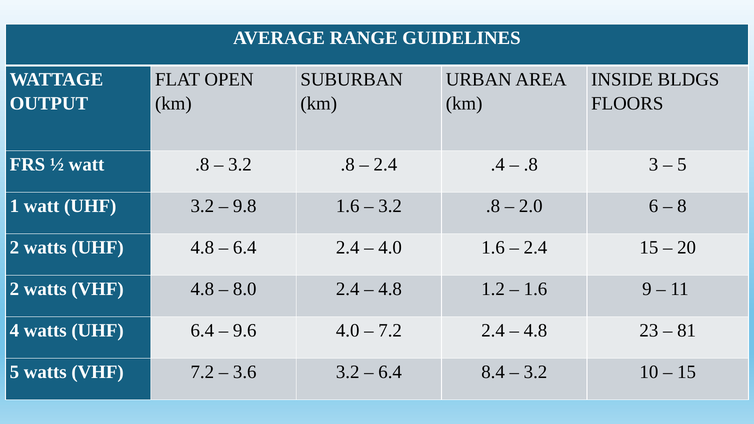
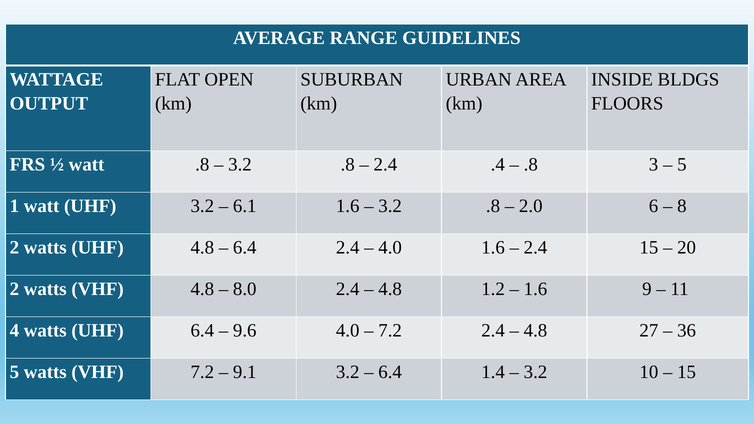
9.8: 9.8 -> 6.1 (245, 206)
23: 23 -> 27 (649, 331)
81: 81 -> 36 (687, 331)
3.6: 3.6 -> 9.1 (245, 372)
8.4: 8.4 -> 1.4 (493, 372)
